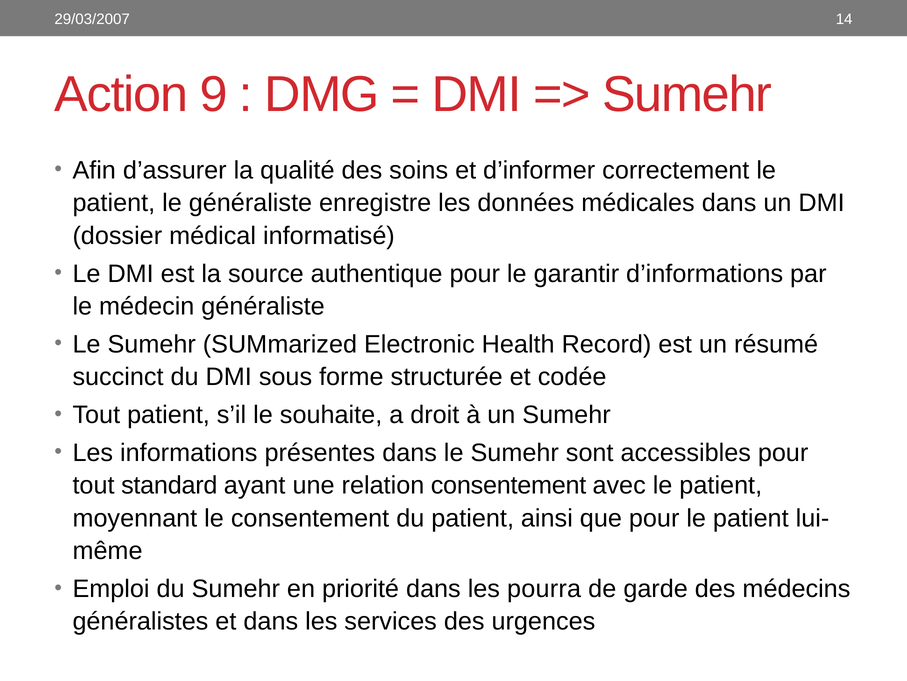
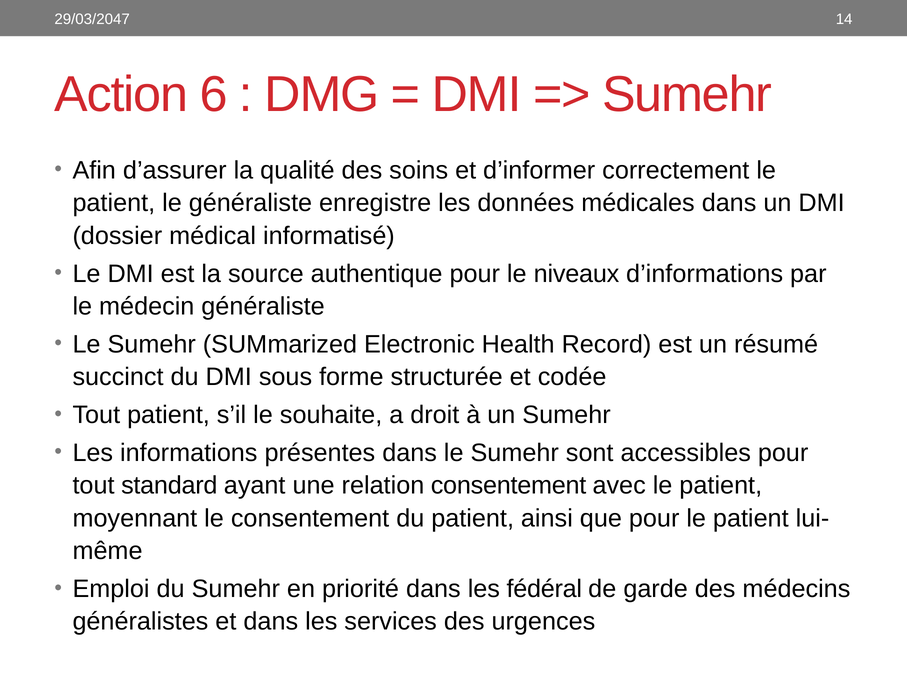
29/03/2007: 29/03/2007 -> 29/03/2047 (92, 19)
9: 9 -> 6 (214, 94)
garantir: garantir -> niveaux (577, 273)
pourra: pourra -> fédéral (544, 588)
